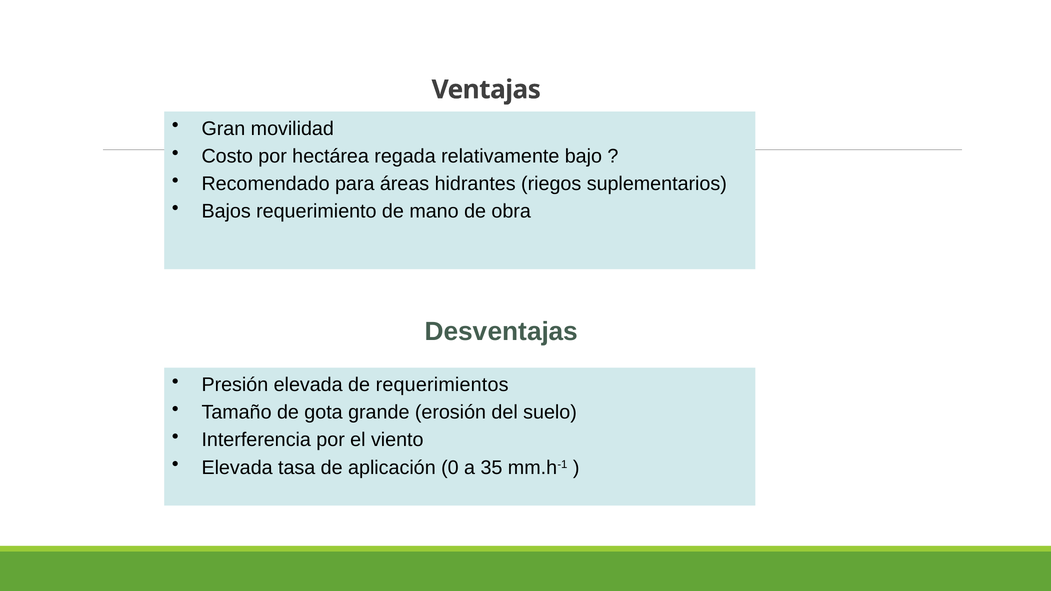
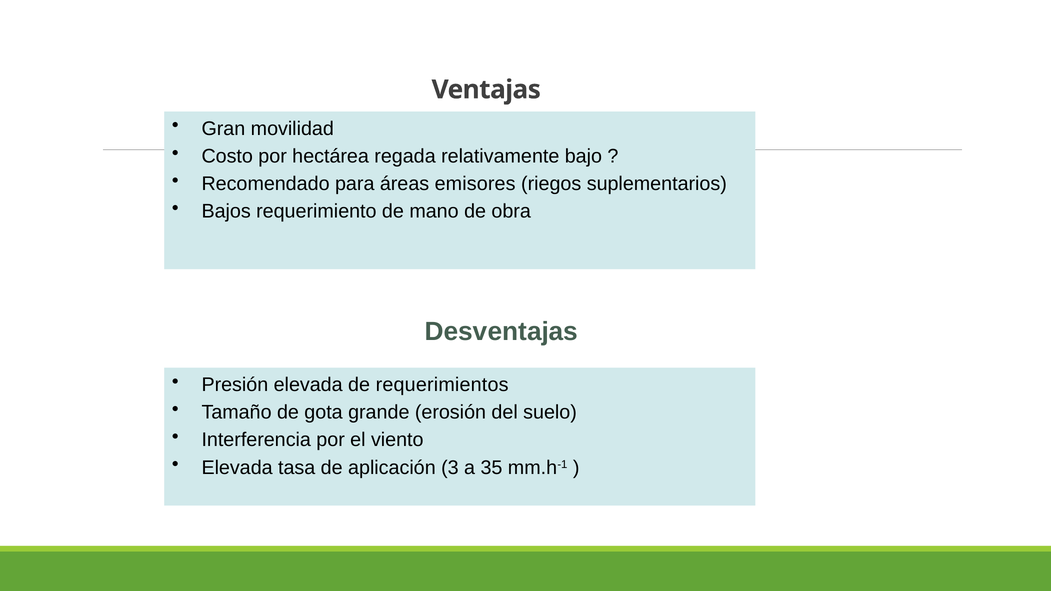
hidrantes: hidrantes -> emisores (475, 184)
0: 0 -> 3 (450, 468)
